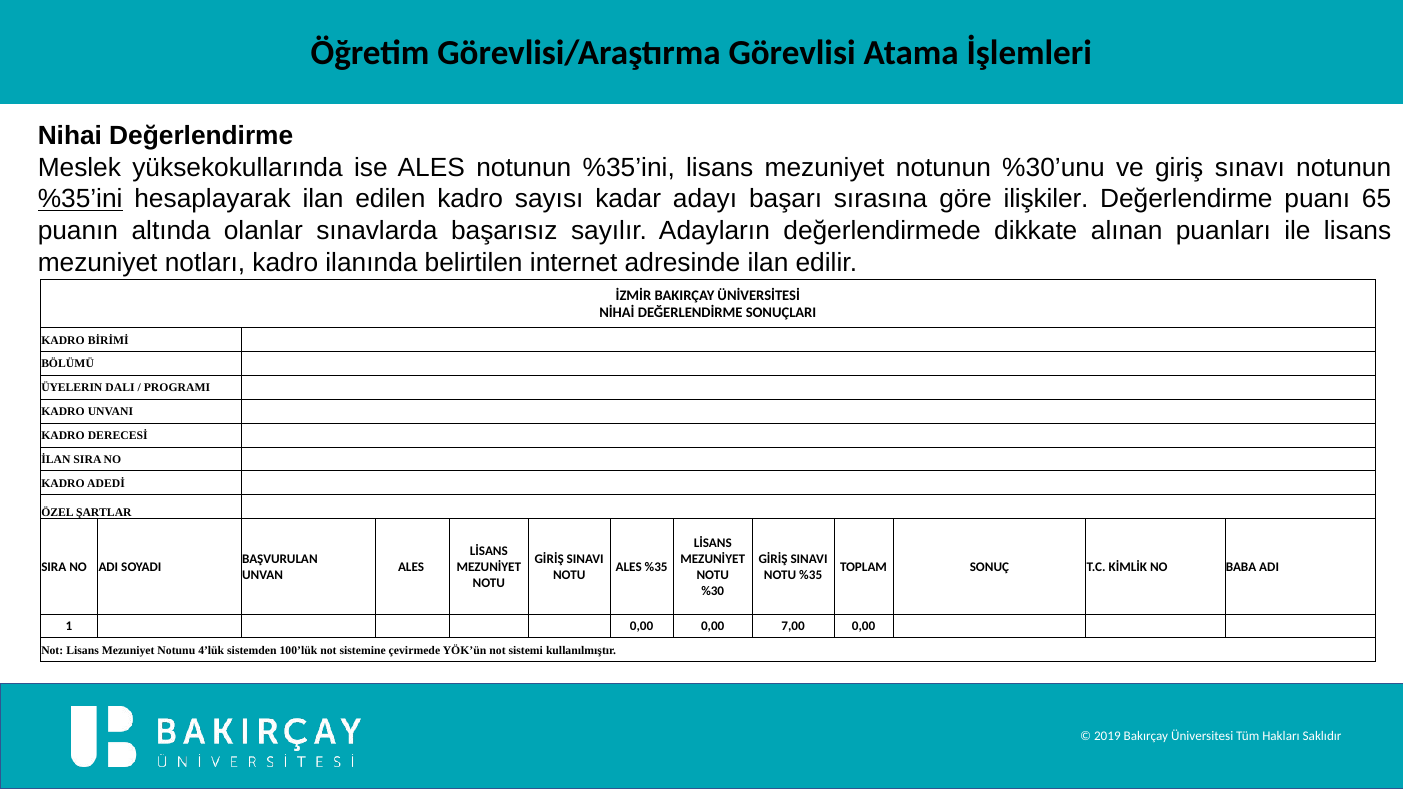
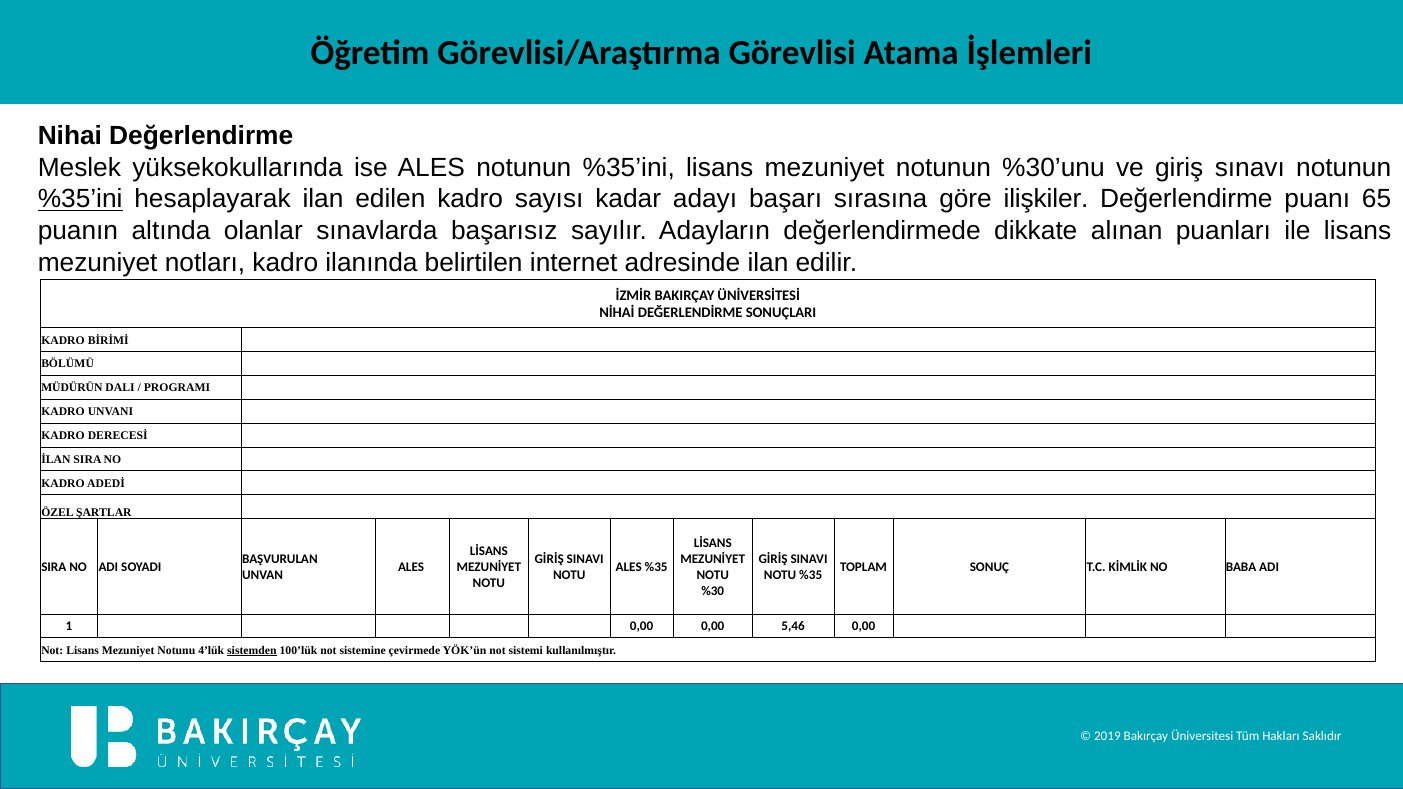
ÜYELERIN: ÜYELERIN -> MÜDÜRÜN (72, 388)
7,00: 7,00 -> 5,46 (793, 627)
sistemden underline: none -> present (252, 650)
